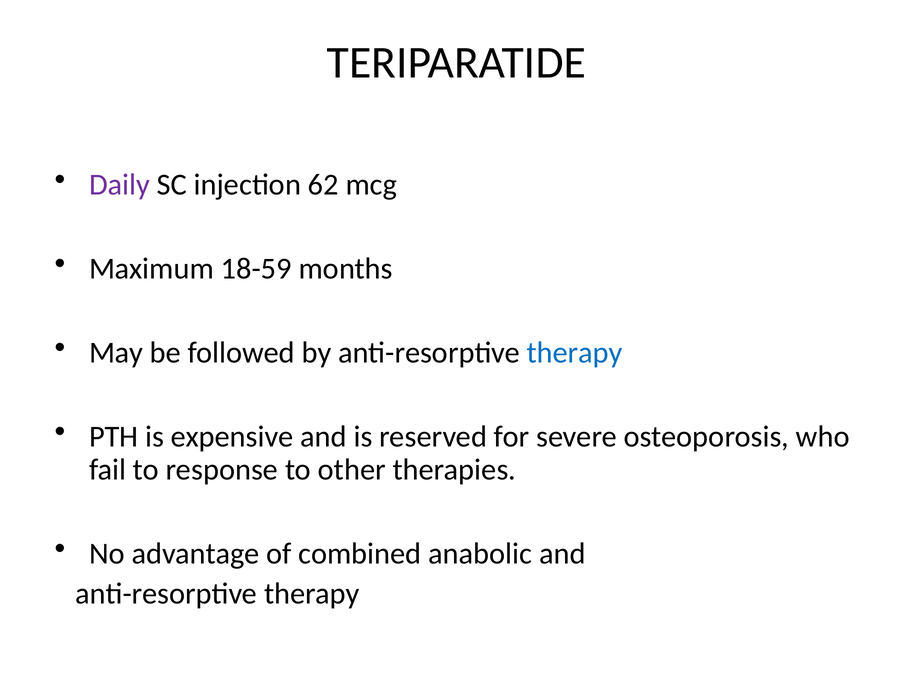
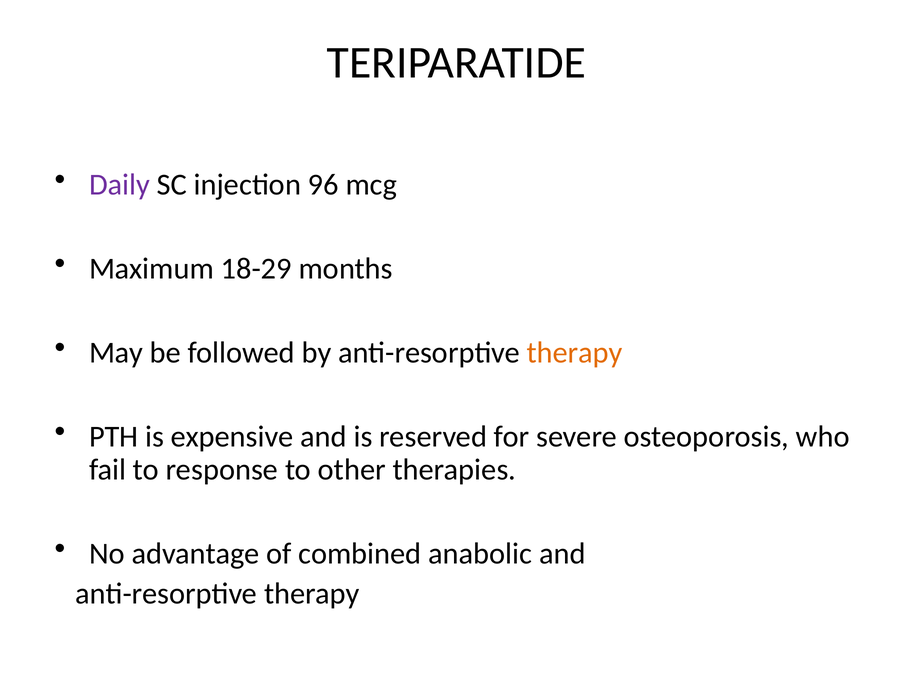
62: 62 -> 96 (323, 185)
18-59: 18-59 -> 18-29 (256, 269)
therapy colour: blue -> orange (575, 353)
